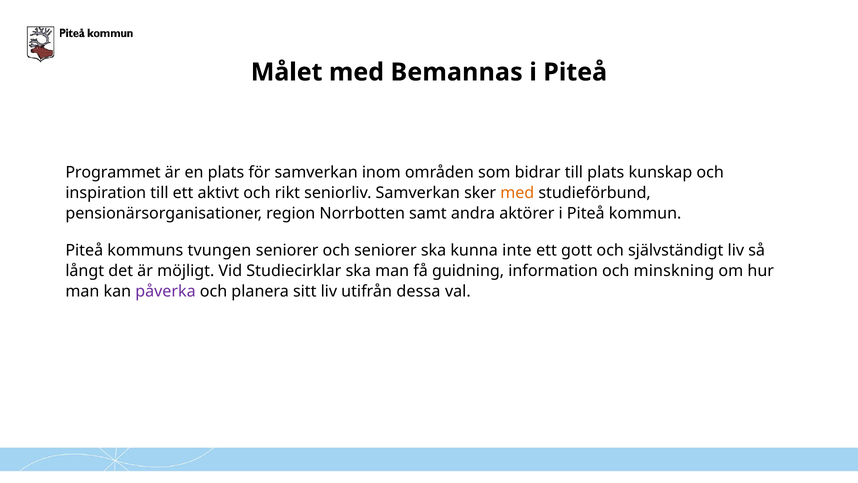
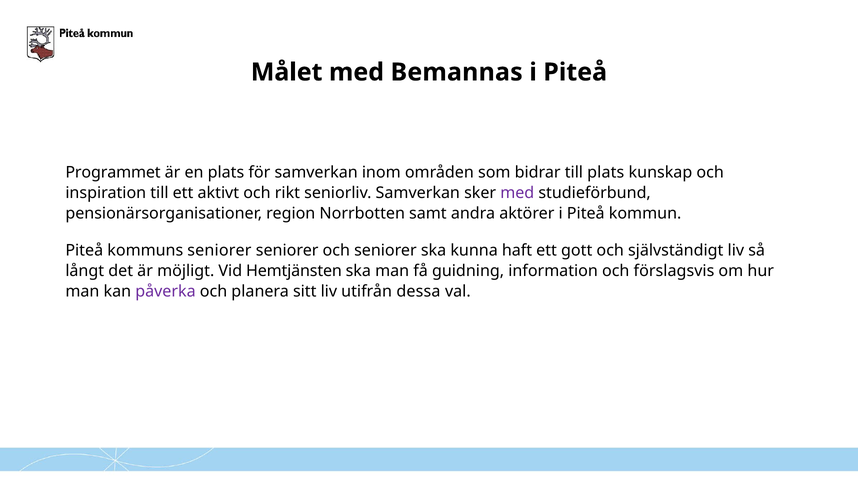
med colour: orange -> purple (517, 193)
kommuns tvungen: tvungen -> seniorer (219, 250)
inte: inte -> haft (517, 250)
Studiecirklar: Studiecirklar -> Hemtjänsten (294, 271)
minskning: minskning -> förslagsvis (674, 271)
